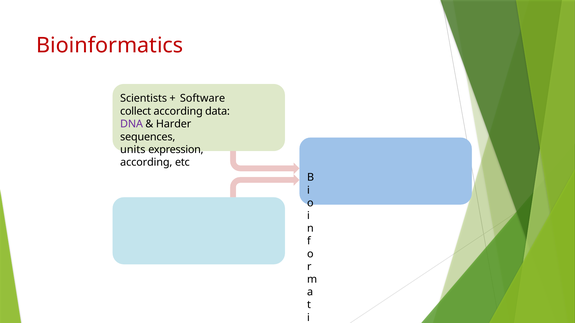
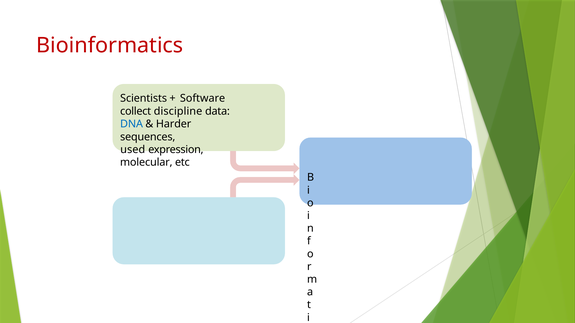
collect according: according -> discipline (178, 111)
DNA colour: purple -> blue (132, 124)
units: units -> used (133, 150)
according: according -> molecular (146, 163)
